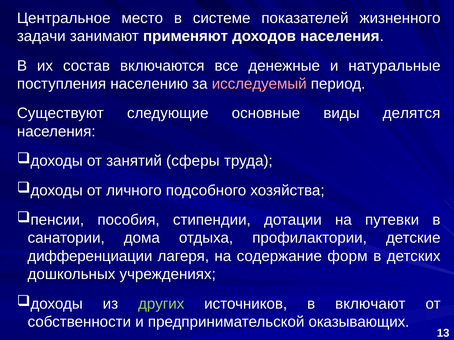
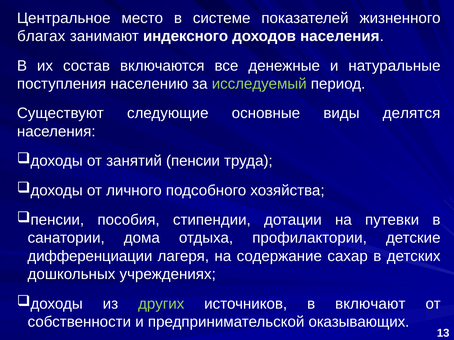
задачи: задачи -> благах (41, 36)
применяют: применяют -> индексного (186, 36)
исследуемый colour: pink -> light green (259, 84)
сферы: сферы -> пенсии (193, 161)
форм: форм -> сахар (348, 257)
